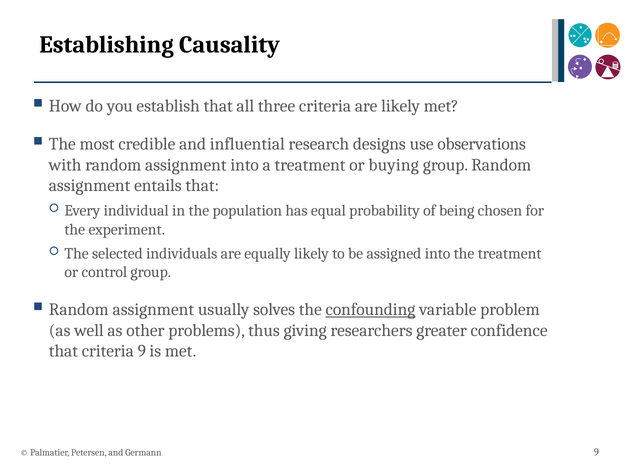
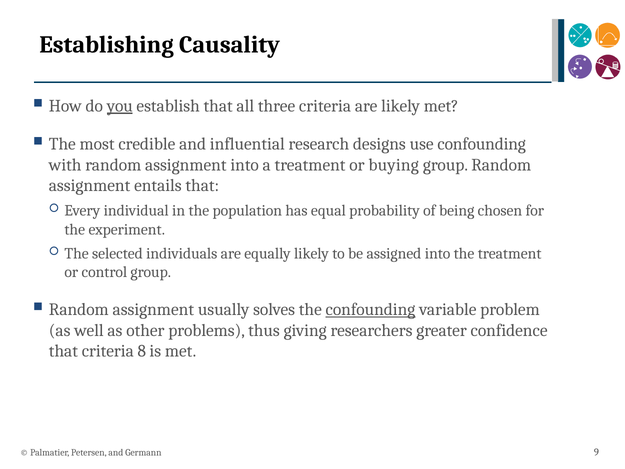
you underline: none -> present (120, 106)
use observations: observations -> confounding (482, 144)
criteria 9: 9 -> 8 (142, 351)
